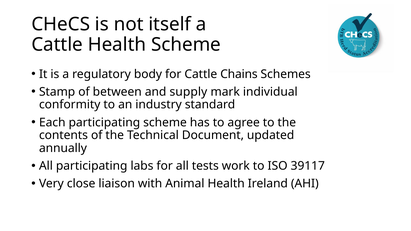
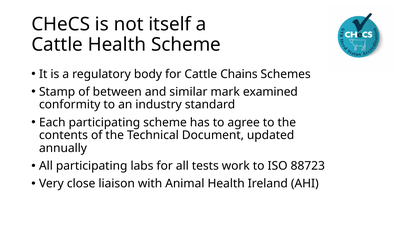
supply: supply -> similar (188, 92)
individual: individual -> examined (270, 92)
39117: 39117 -> 88723 (308, 166)
